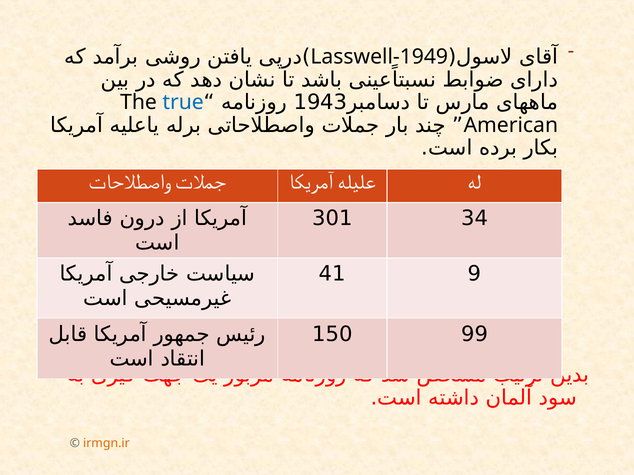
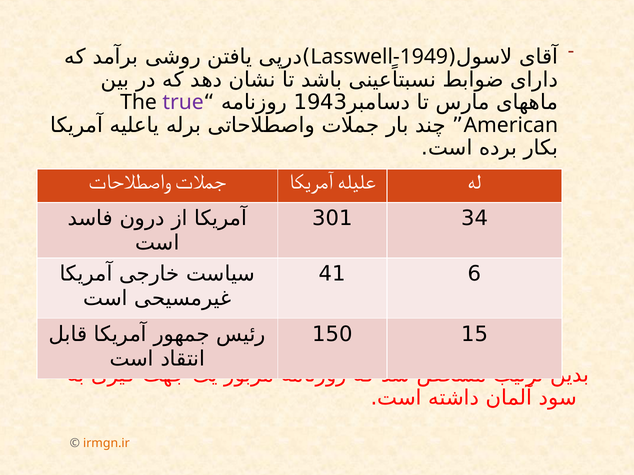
true colour: blue -> purple (183, 103)
9: 9 -> 6 (475, 274)
99: 99 -> 15 (475, 335)
